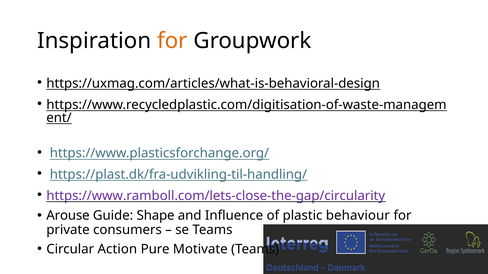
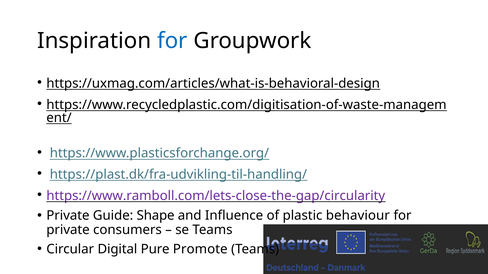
for colour: orange -> blue (172, 41)
Arouse: Arouse -> Private (68, 216)
Action: Action -> Digital (117, 250)
Motivate: Motivate -> Promote (200, 250)
